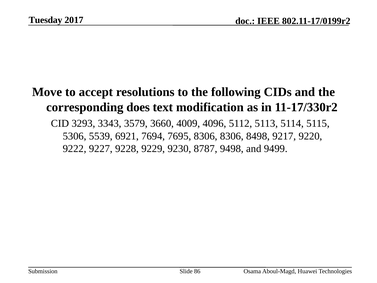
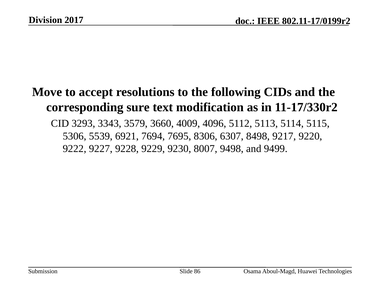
Tuesday: Tuesday -> Division (45, 20)
does: does -> sure (138, 107)
8306 8306: 8306 -> 6307 (232, 136)
8787: 8787 -> 8007 (206, 149)
